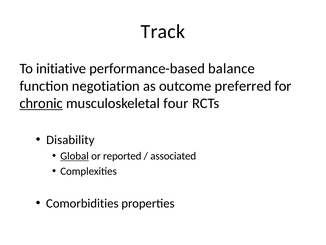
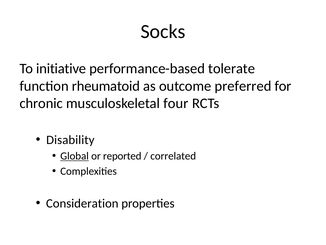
Track: Track -> Socks (163, 32)
balance: balance -> tolerate (232, 68)
negotiation: negotiation -> rheumatoid (106, 86)
chronic underline: present -> none (41, 103)
associated: associated -> correlated (173, 156)
Comorbidities: Comorbidities -> Consideration (82, 203)
